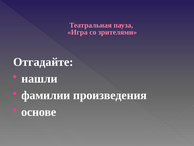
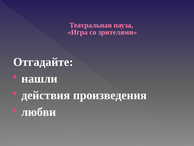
фамилии: фамилии -> действия (46, 95)
основе: основе -> любви (39, 112)
